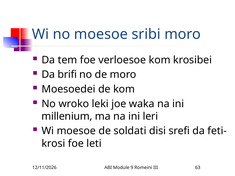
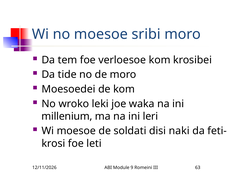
brifi: brifi -> tide (67, 75)
srefi: srefi -> naki (179, 131)
